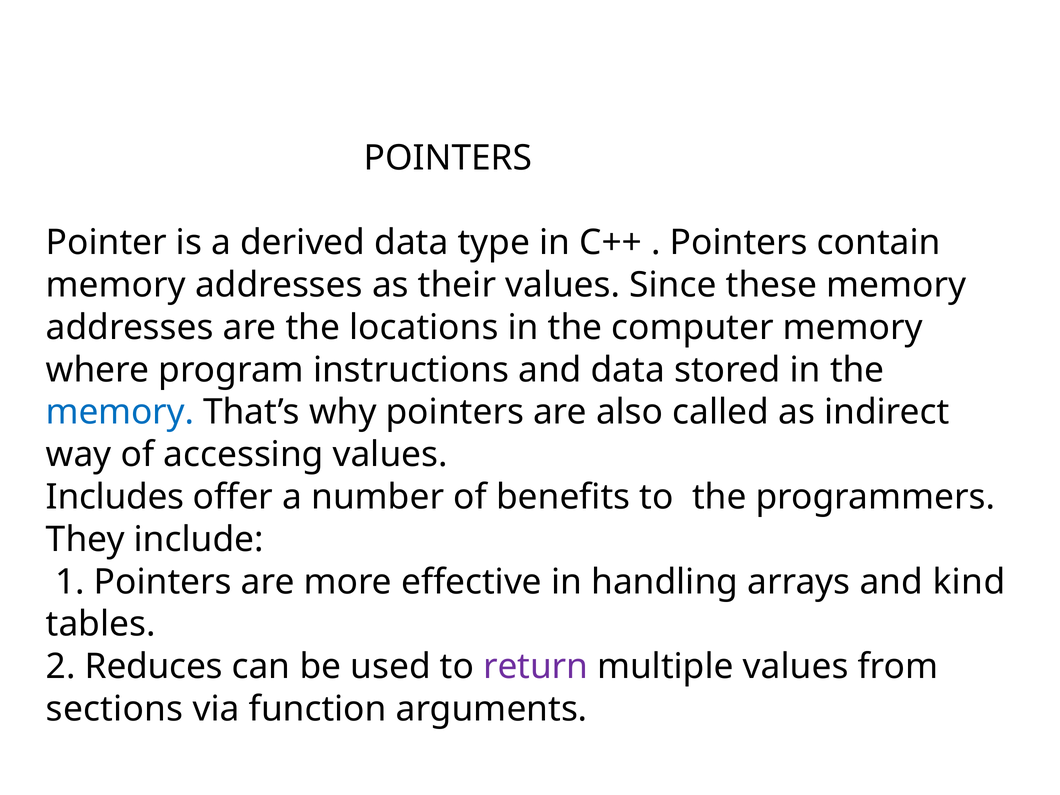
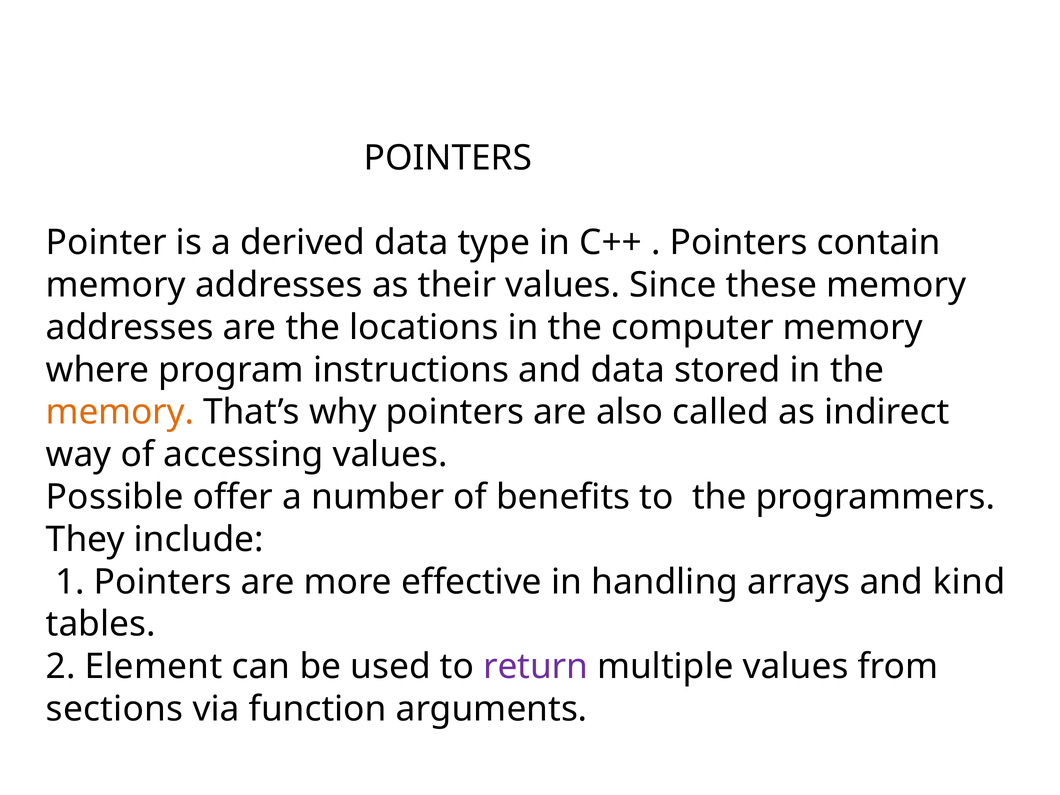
memory colour: blue -> orange (120, 412)
Includes: Includes -> Possible (115, 497)
Reduces: Reduces -> Element (154, 667)
